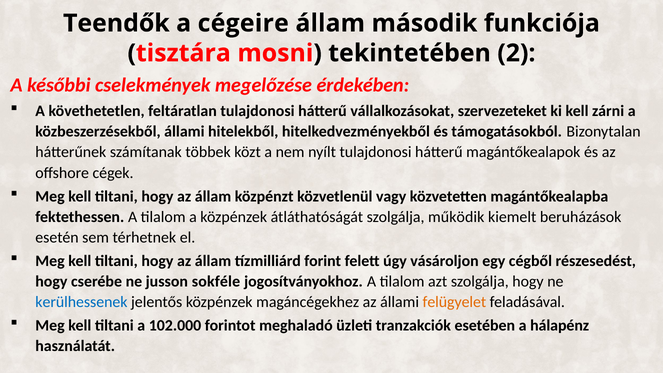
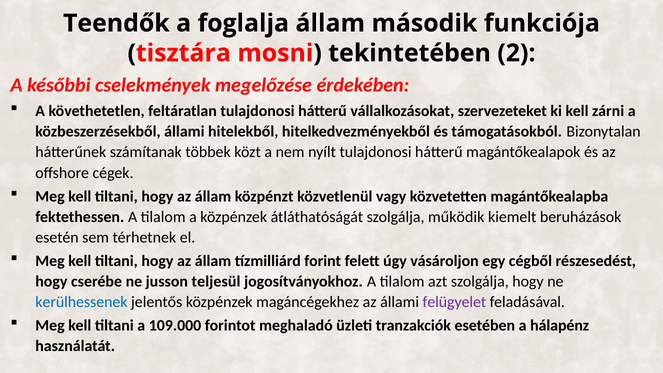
cégeire: cégeire -> foglalja (243, 23)
sokféle: sokféle -> teljesül (216, 281)
felügyelet colour: orange -> purple (454, 302)
102.000: 102.000 -> 109.000 (175, 326)
